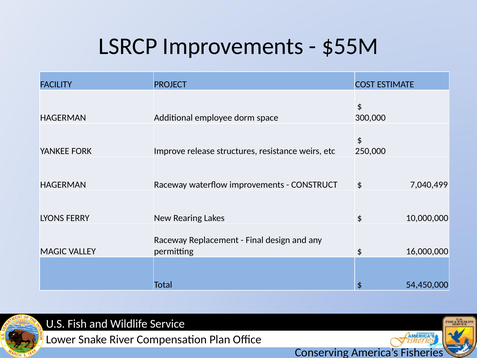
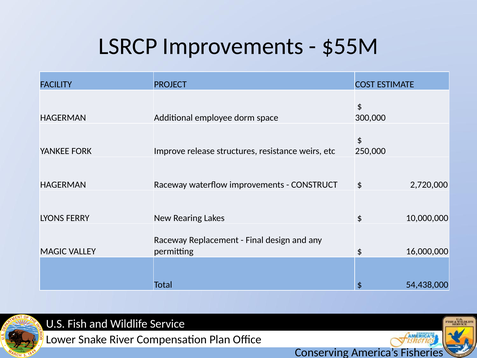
7,040,499: 7,040,499 -> 2,720,000 (429, 185)
54,450,000: 54,450,000 -> 54,438,000 (427, 285)
